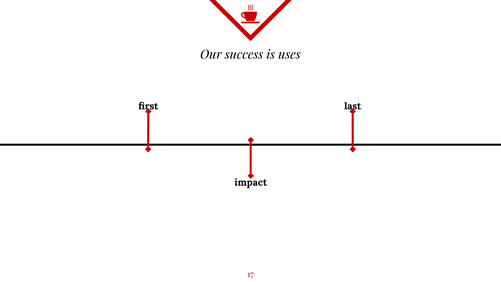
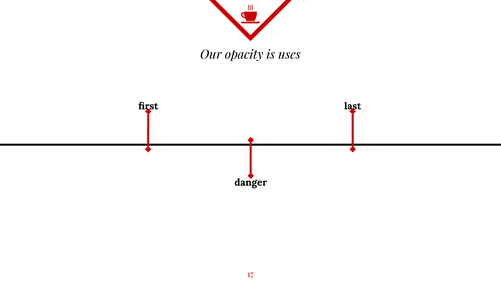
success: success -> opacity (244, 55)
impact: impact -> danger (251, 182)
